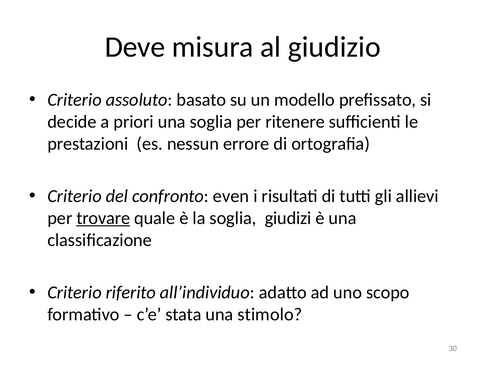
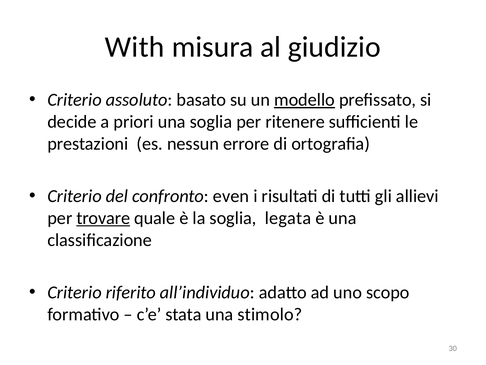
Deve: Deve -> With (135, 47)
modello underline: none -> present (305, 100)
giudizi: giudizi -> legata (288, 218)
